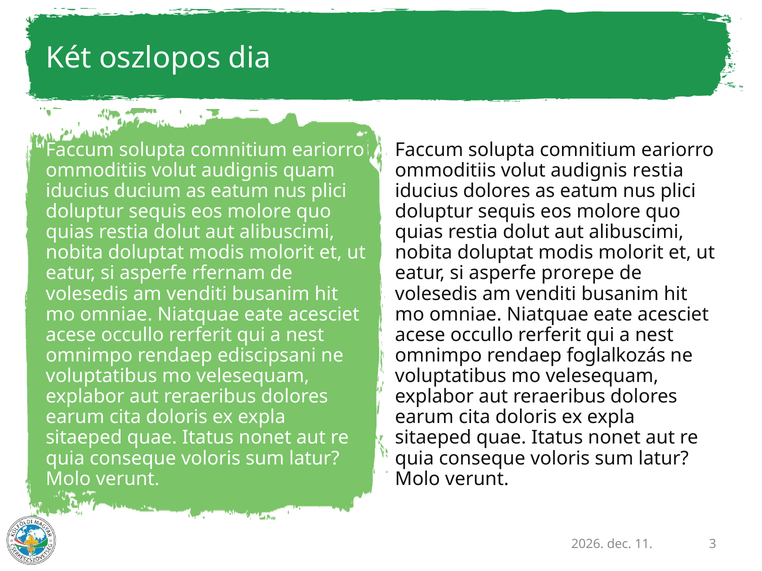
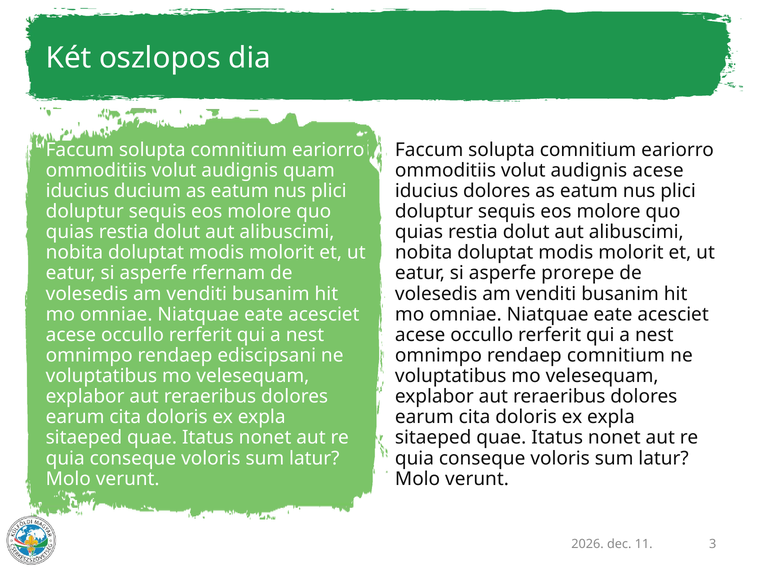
audignis restia: restia -> acese (658, 171)
rendaep foglalkozás: foglalkozás -> comnitium (616, 356)
